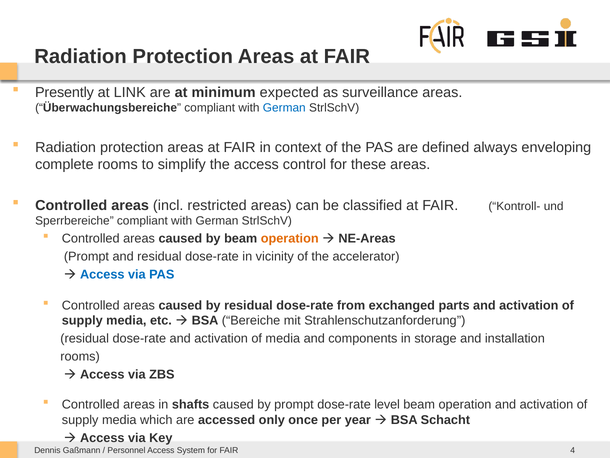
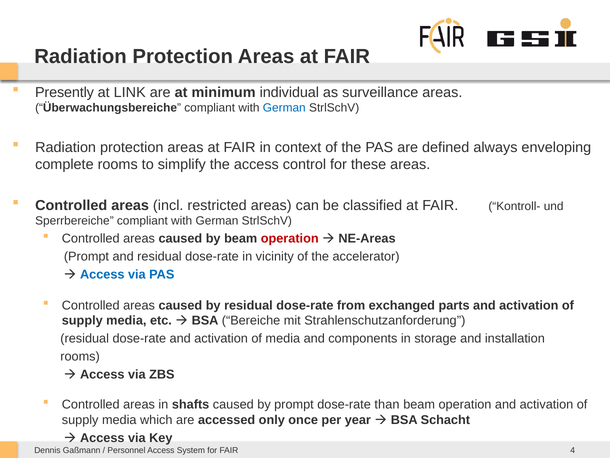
expected: expected -> individual (289, 92)
operation colour: orange -> red (290, 238)
level: level -> than (387, 404)
